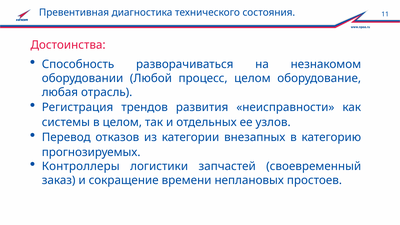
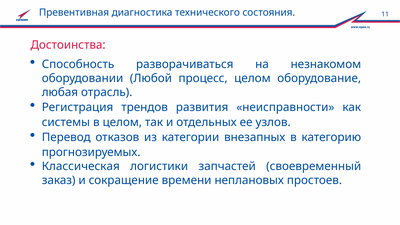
Контроллеры: Контроллеры -> Классическая (81, 166)
